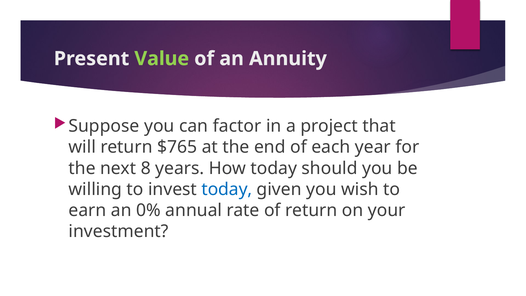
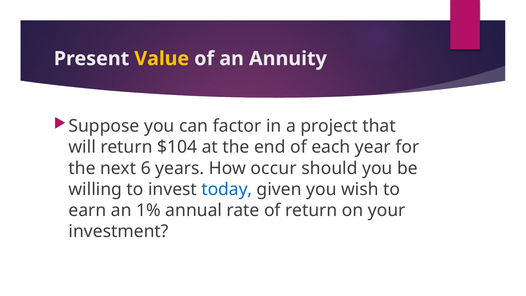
Value colour: light green -> yellow (162, 59)
$765: $765 -> $104 (177, 147)
8: 8 -> 6 (146, 168)
How today: today -> occur (274, 168)
0%: 0% -> 1% (148, 210)
